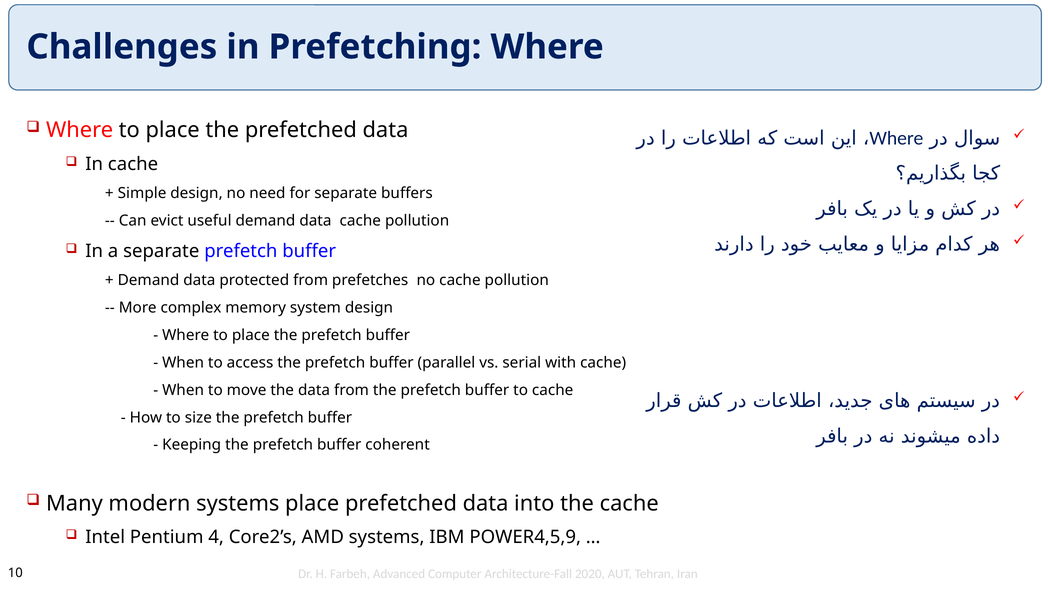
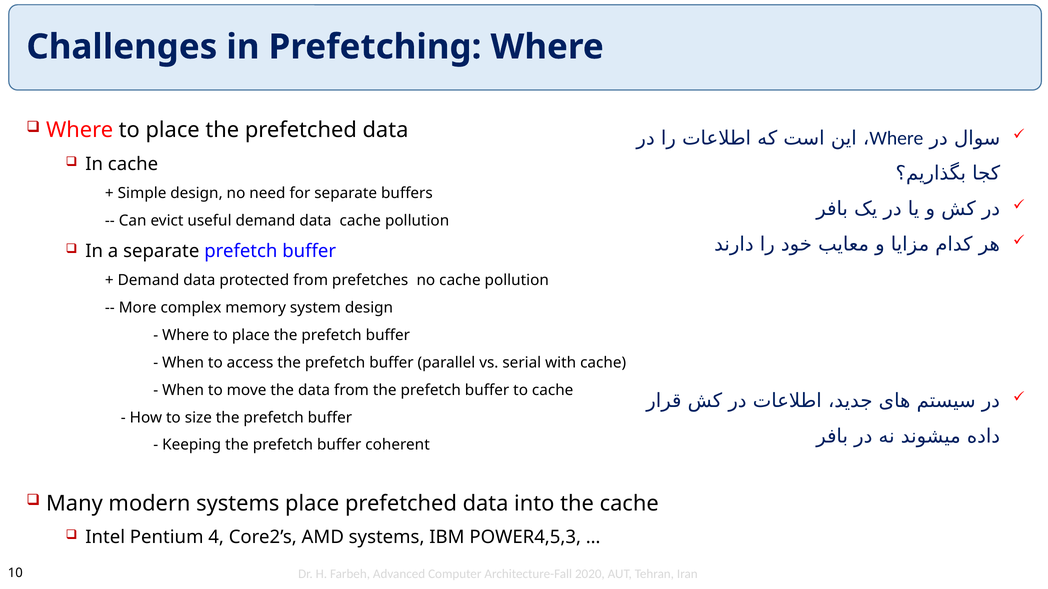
POWER4,5,9: POWER4,5,9 -> POWER4,5,3 (525, 538)
